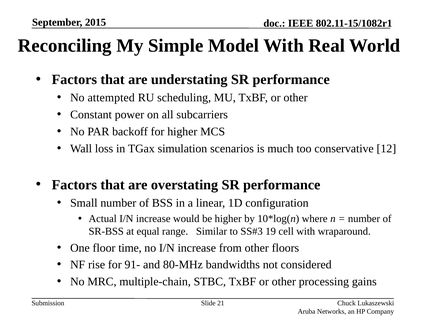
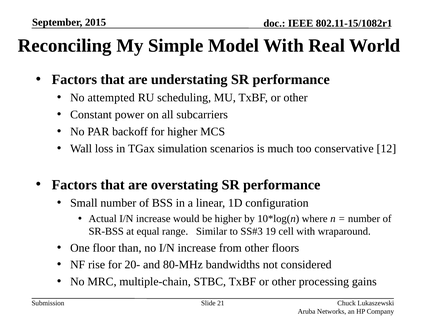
time: time -> than (130, 248)
91-: 91- -> 20- (132, 265)
